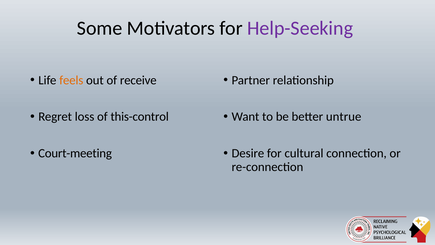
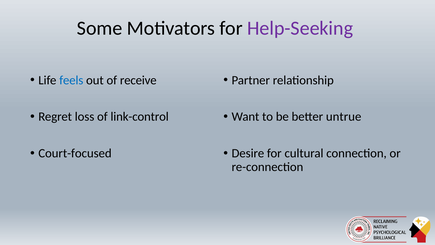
feels colour: orange -> blue (71, 80)
this-control: this-control -> link-control (140, 117)
Court-meeting: Court-meeting -> Court-focused (75, 153)
